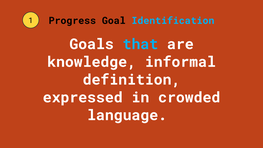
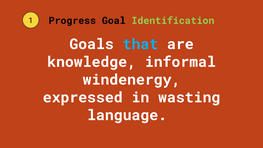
Identification colour: light blue -> light green (173, 21)
definition: definition -> windenergy (132, 80)
crowded: crowded -> wasting (189, 97)
